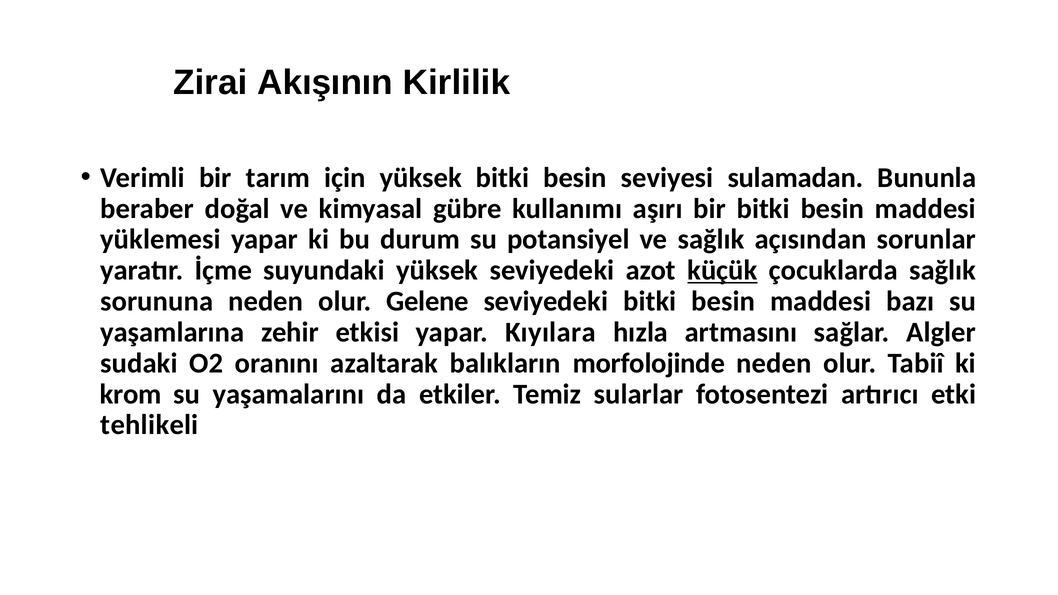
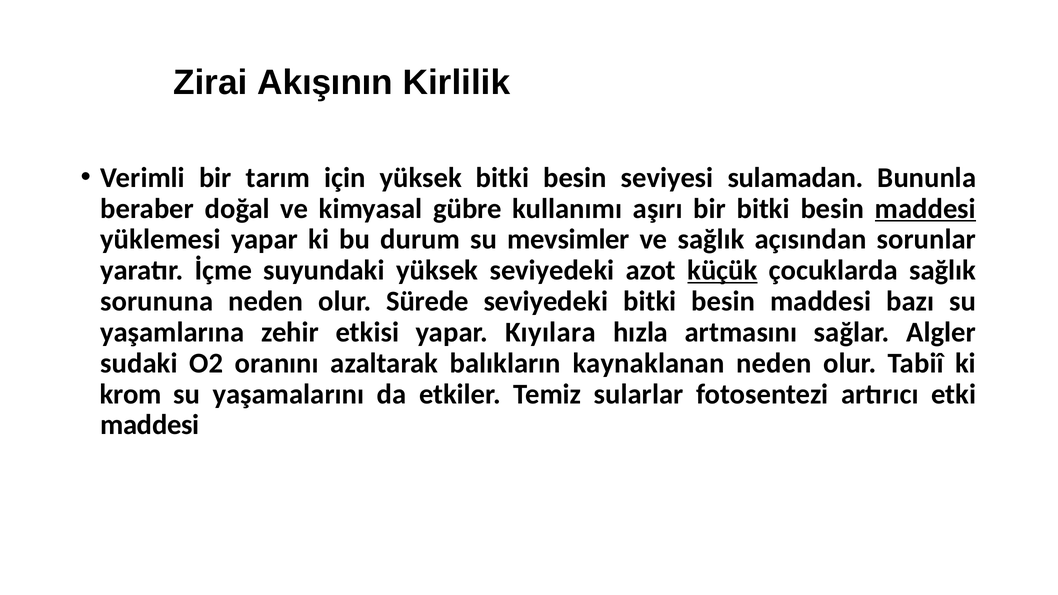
maddesi underline: none -> present (925, 209)
potansiyel: potansiyel -> mevsimler (568, 240)
Gelene: Gelene -> Sürede (428, 301)
morfolojinde: morfolojinde -> kaynaklanan (649, 363)
tehlikeli: tehlikeli -> maddesi (150, 425)
